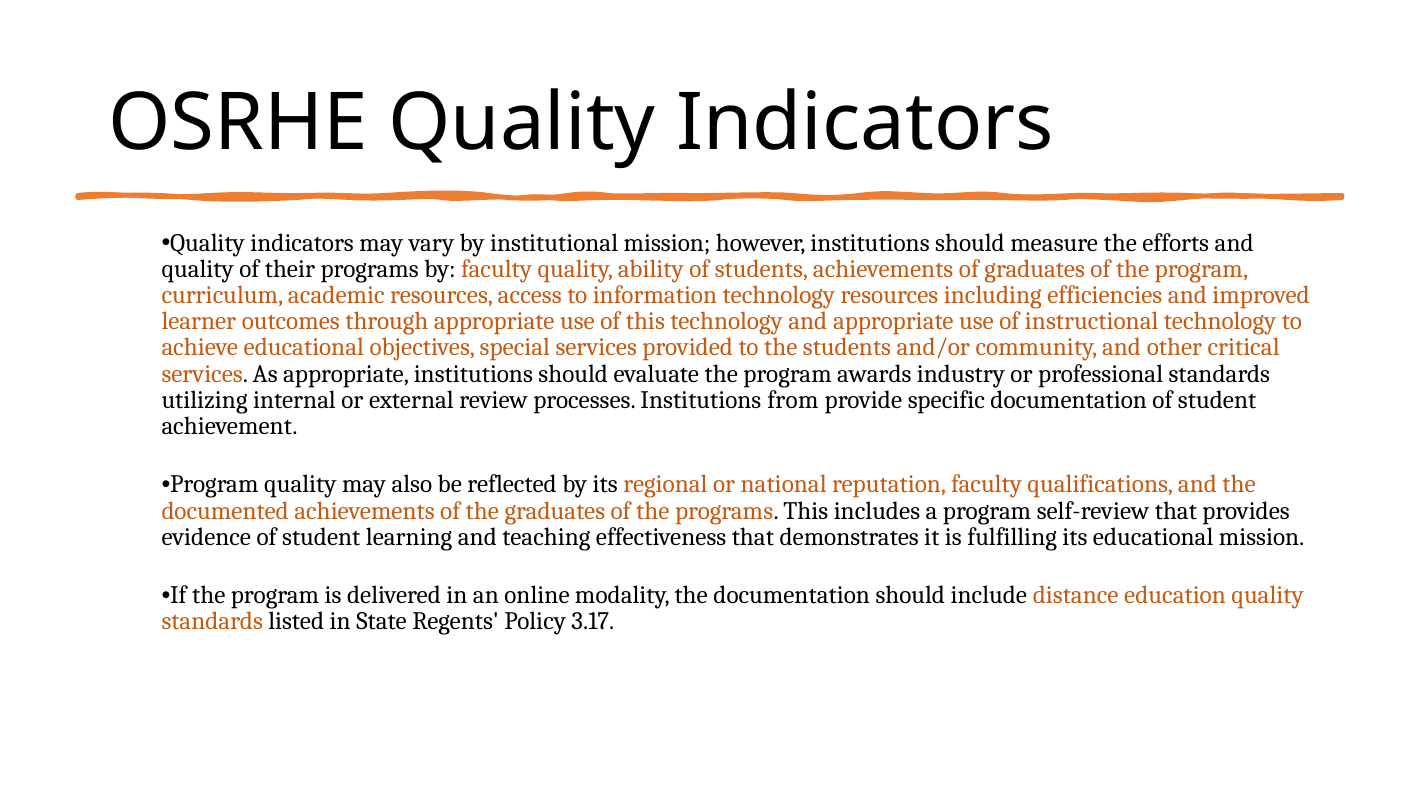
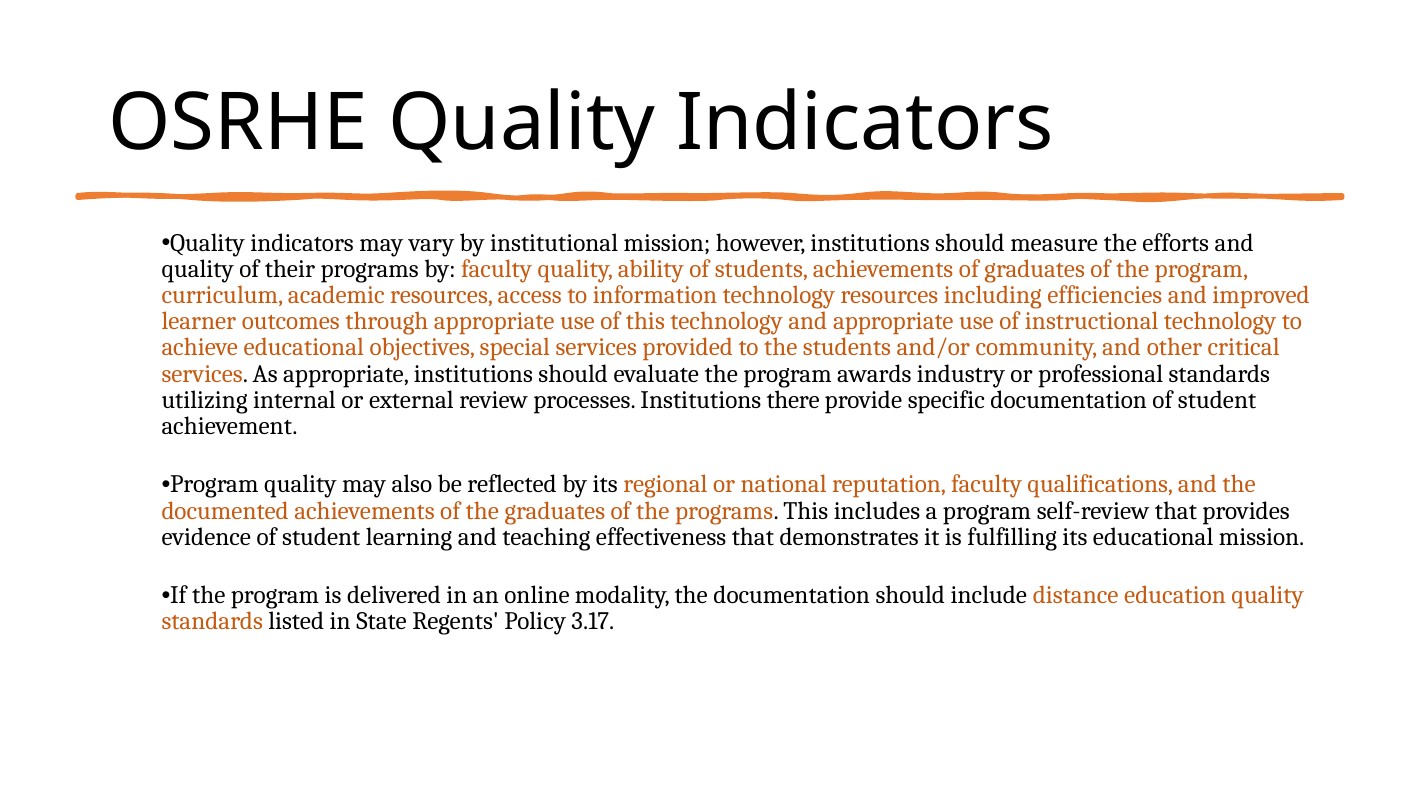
from: from -> there (793, 400)
